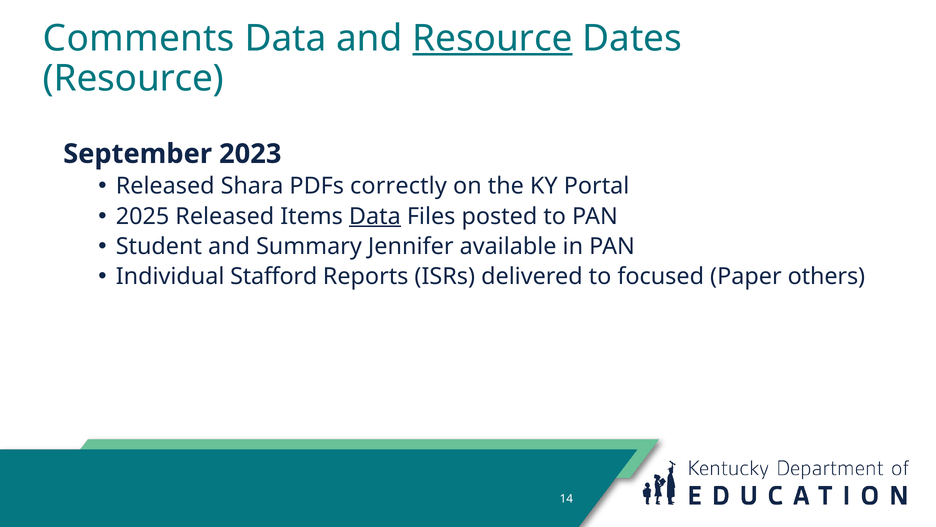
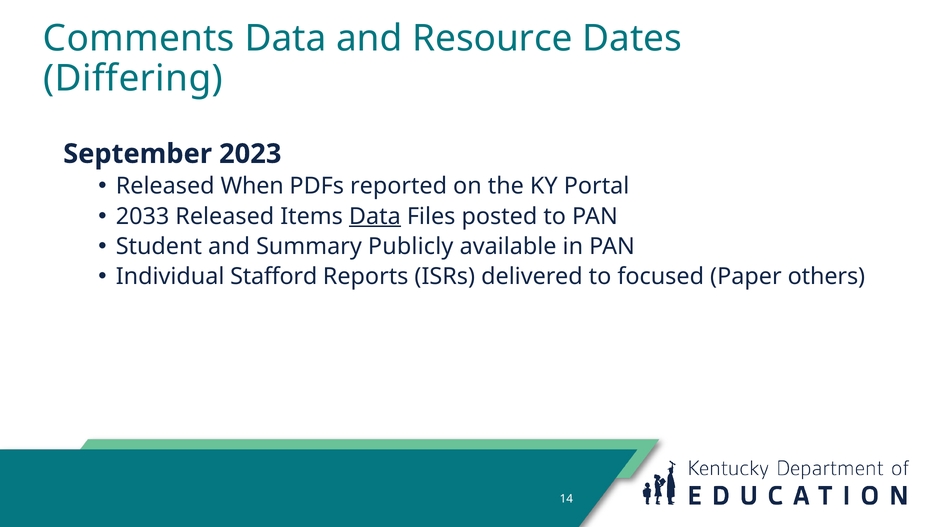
Resource underline: present -> none (492, 38)
Resource: Resource -> Differing (133, 78)
Shara: Shara -> When (252, 186)
correctly: correctly -> reported (399, 186)
2025: 2025 -> 2033 (143, 216)
Jennifer: Jennifer -> Publicly (411, 246)
